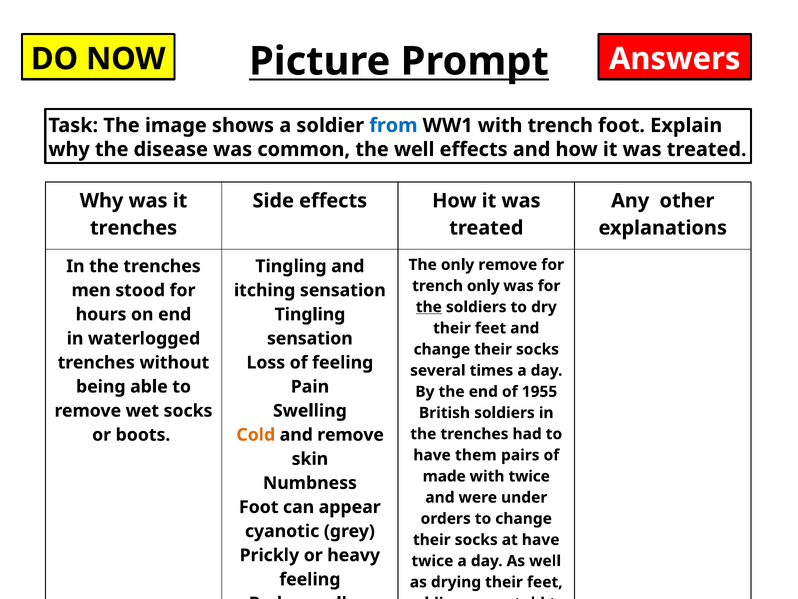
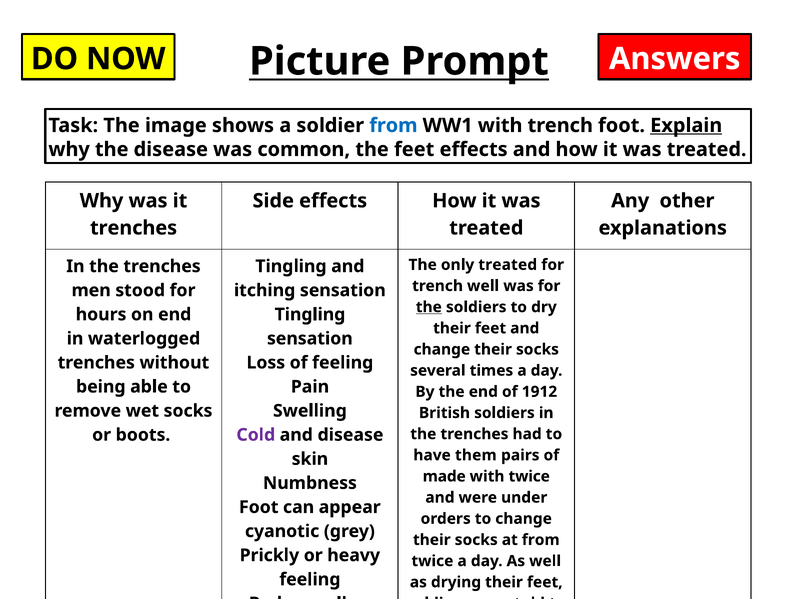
Explain underline: none -> present (686, 125)
the well: well -> feet (414, 149)
only remove: remove -> treated (508, 265)
trench only: only -> well (483, 286)
1955: 1955 -> 1912 (539, 391)
Cold colour: orange -> purple (256, 435)
and remove: remove -> disease (350, 435)
at have: have -> from (541, 539)
